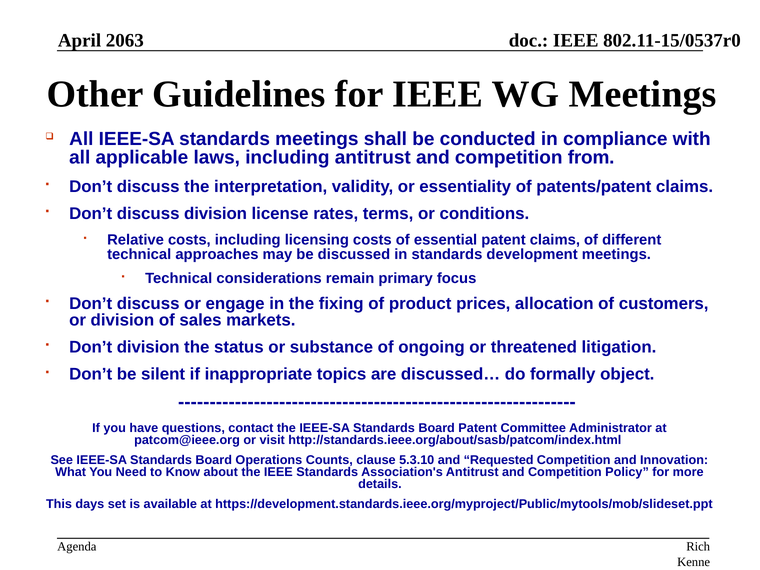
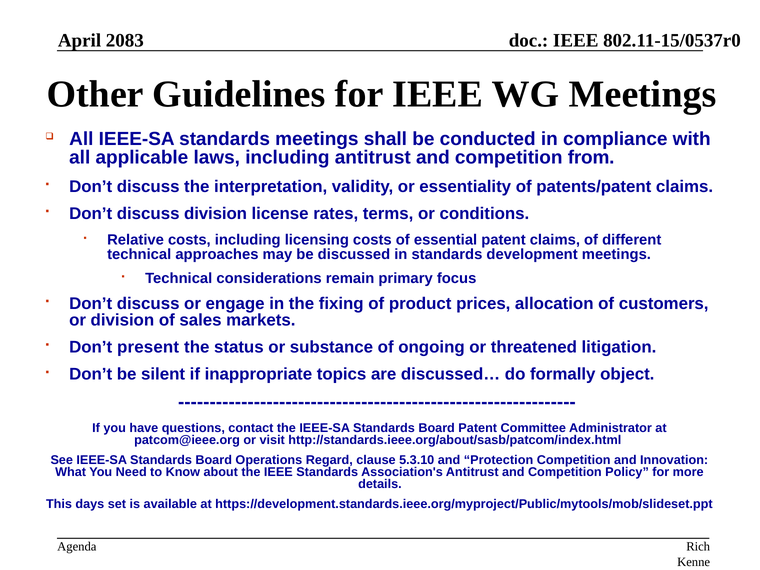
2063: 2063 -> 2083 (125, 41)
Don’t division: division -> present (148, 347)
Counts: Counts -> Regard (329, 460)
Requested: Requested -> Protection (499, 460)
